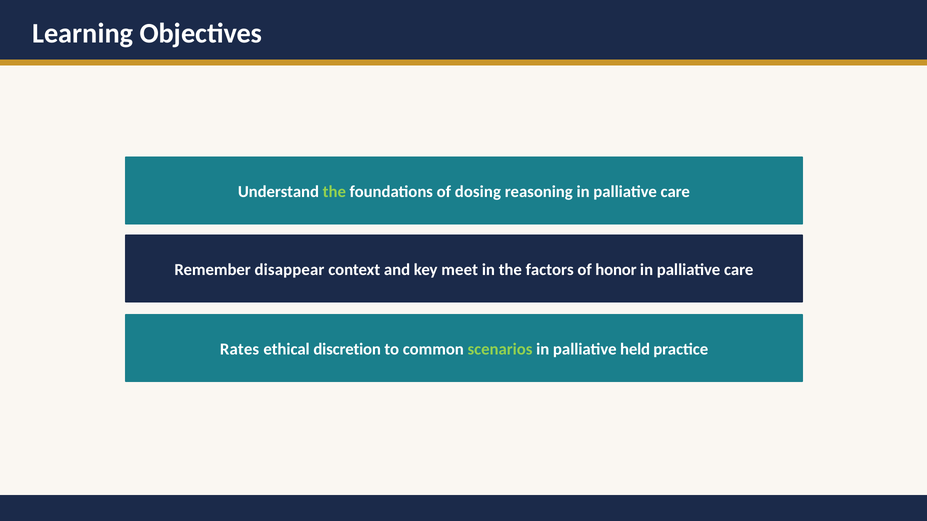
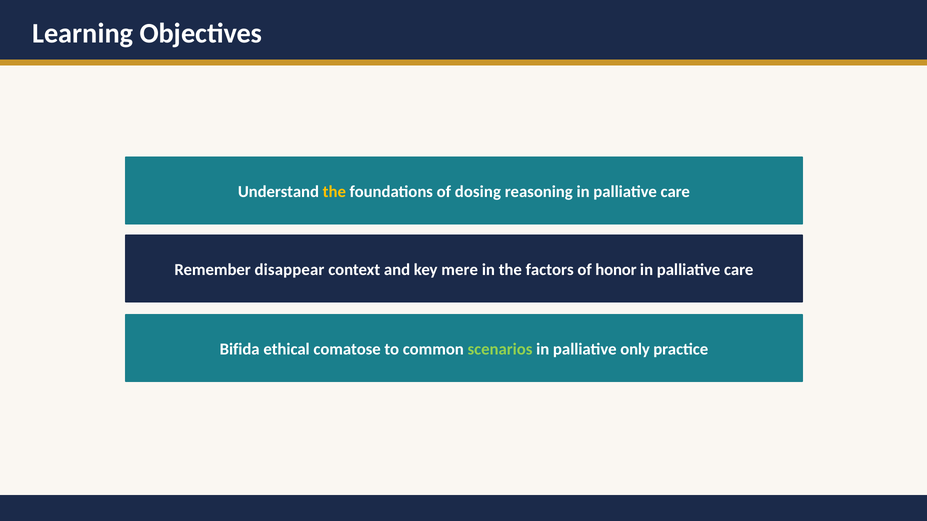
the colour: light green -> yellow (334, 192)
meet: meet -> mere (460, 270)
Rates: Rates -> Bifida (240, 349)
discretion: discretion -> comatose (347, 349)
held: held -> only (635, 349)
